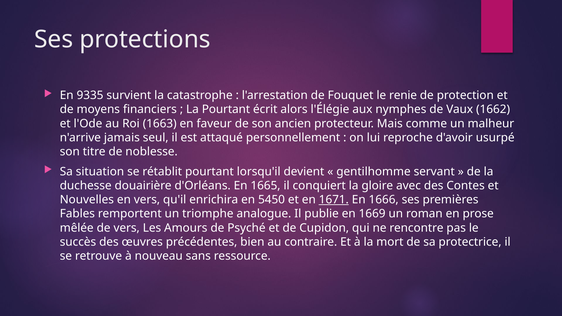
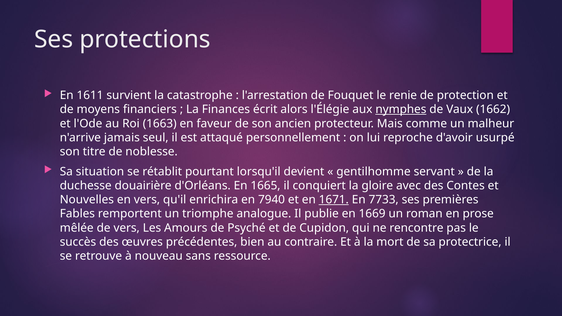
9335: 9335 -> 1611 (90, 95)
La Pourtant: Pourtant -> Finances (226, 109)
nymphes underline: none -> present (401, 109)
5450: 5450 -> 7940 (272, 200)
1666: 1666 -> 7733 (384, 200)
